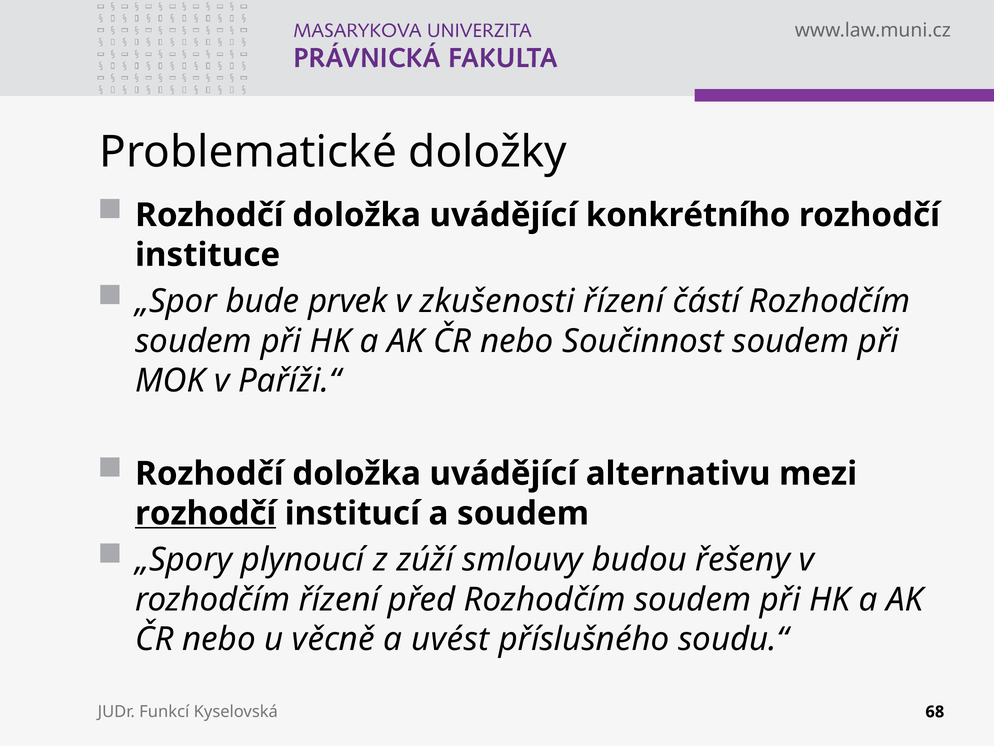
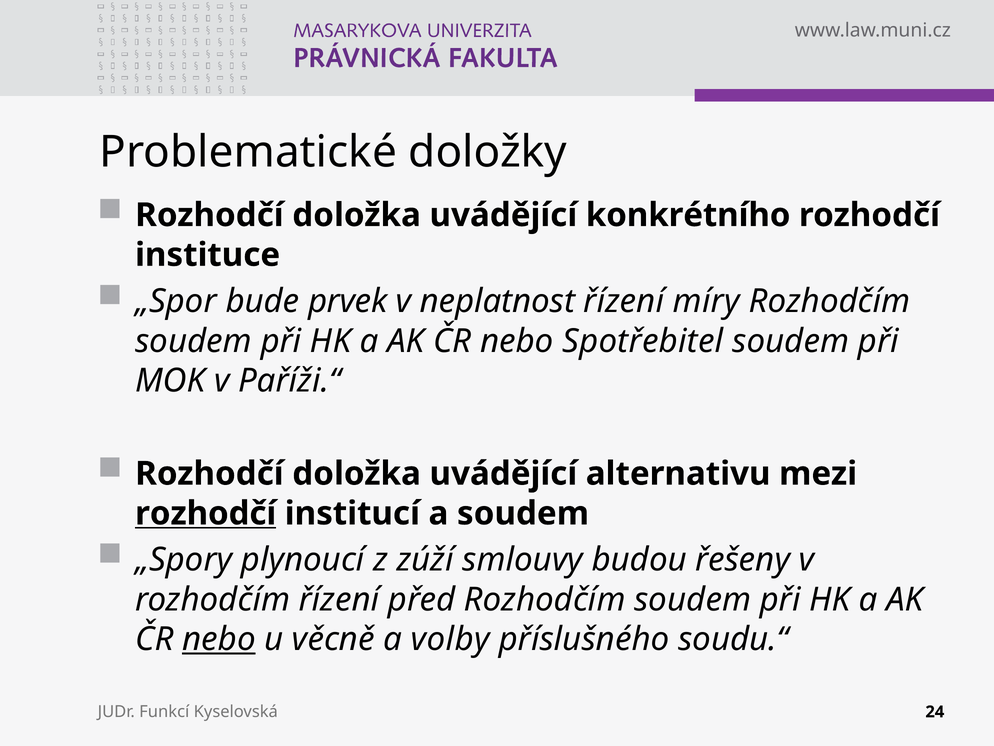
zkušenosti: zkušenosti -> neplatnost (497, 301)
částí: částí -> míry (706, 301)
Součinnost: Součinnost -> Spotřebitel (643, 341)
nebo underline: none -> present (219, 639)
uvést: uvést -> volby (450, 639)
68: 68 -> 24 (935, 711)
